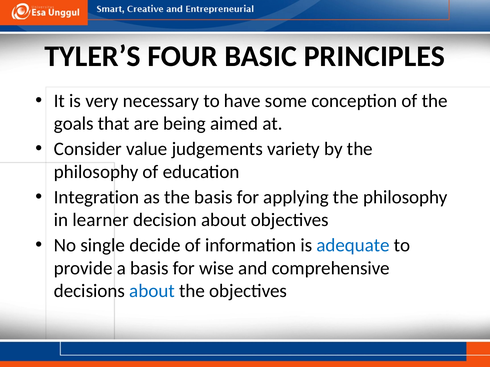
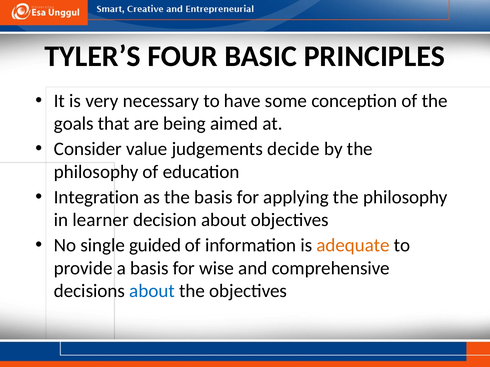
variety: variety -> decide (293, 149)
decide: decide -> guided (155, 246)
adequate colour: blue -> orange (353, 246)
